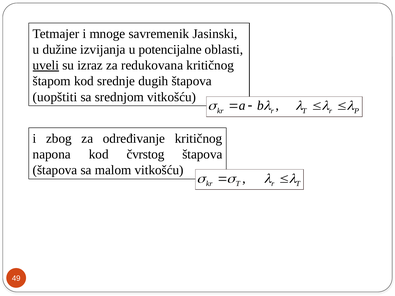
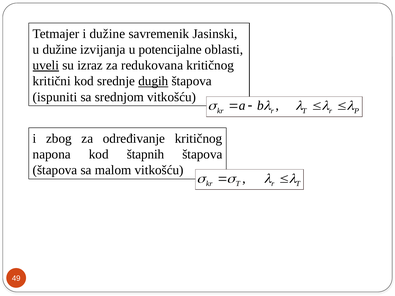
i mnoge: mnoge -> dužine (107, 34)
štapom: štapom -> kritični (52, 81)
dugih underline: none -> present (153, 81)
uopštiti: uopštiti -> ispuniti (55, 97)
čvrstog: čvrstog -> štapnih (146, 154)
